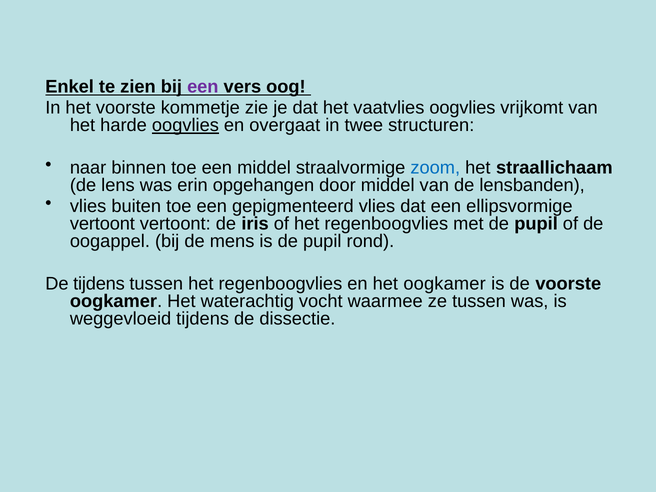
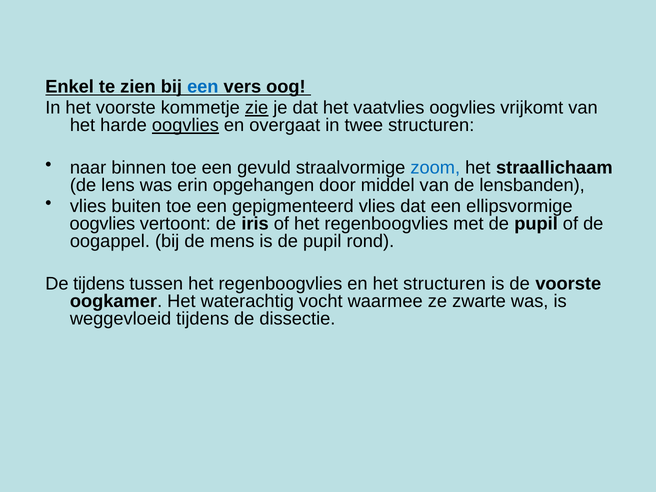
een colour: purple -> blue (203, 87)
zie underline: none -> present (257, 108)
een middel: middel -> gevuld (264, 168)
vertoont: vertoont -> oogvlies (102, 224)
het oogkamer: oogkamer -> structuren (445, 284)
ze tussen: tussen -> zwarte (479, 301)
